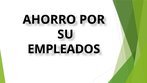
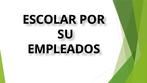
AHORRO: AHORRO -> ESCOLAR (49, 20)
